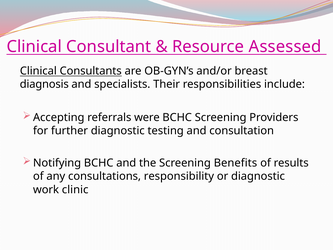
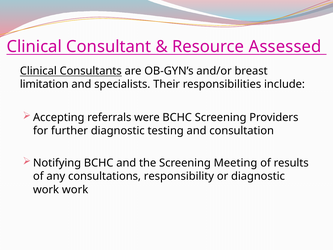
diagnosis: diagnosis -> limitation (44, 84)
Benefits: Benefits -> Meeting (236, 163)
work clinic: clinic -> work (75, 189)
